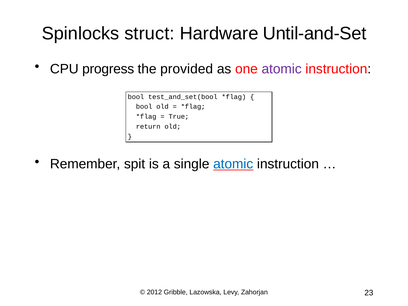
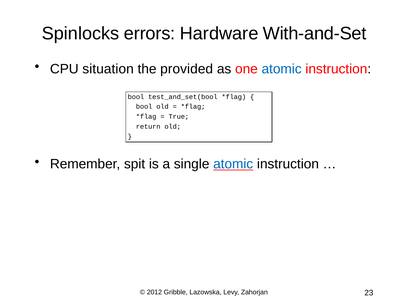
struct: struct -> errors (150, 34)
Until-and-Set: Until-and-Set -> With-and-Set (315, 34)
progress: progress -> situation (108, 69)
atomic colour: purple -> blue (282, 69)
